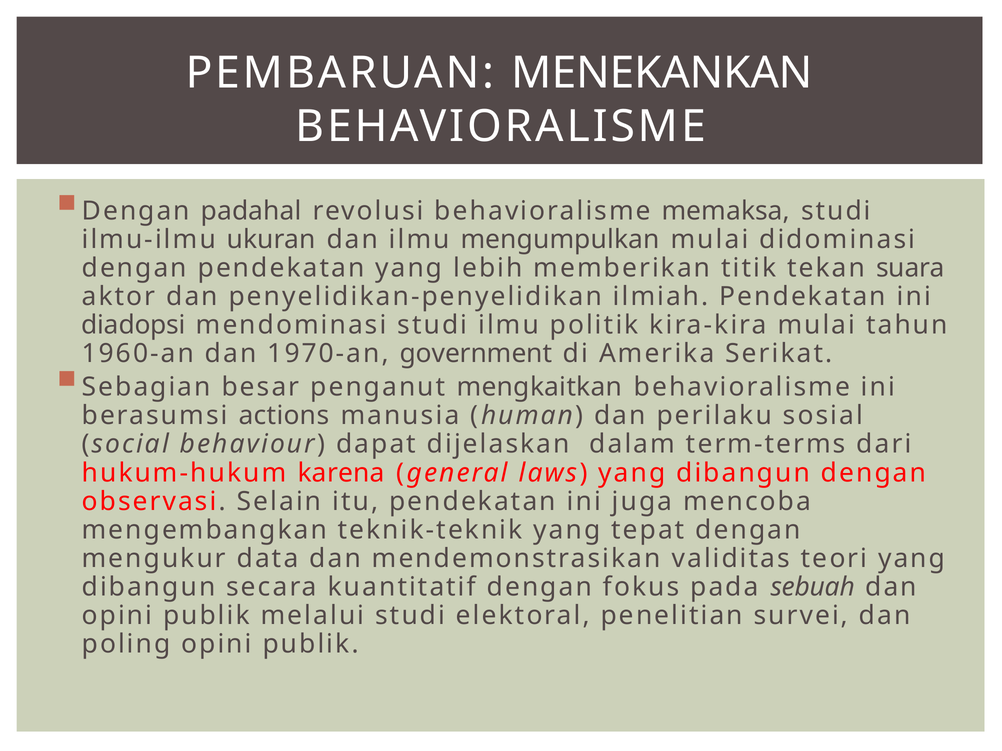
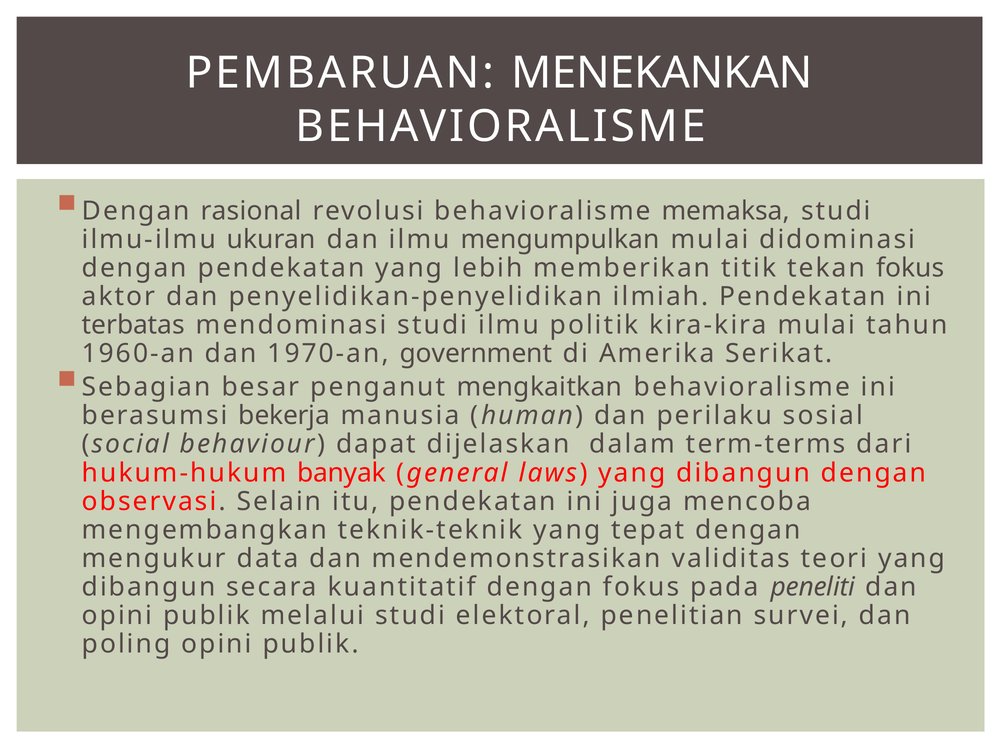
padahal: padahal -> rasional (251, 211)
tekan suara: suara -> fokus (910, 268)
diadopsi: diadopsi -> terbatas (133, 325)
actions: actions -> bekerja (284, 416)
karena: karena -> banyak (341, 473)
sebuah: sebuah -> peneliti (813, 587)
